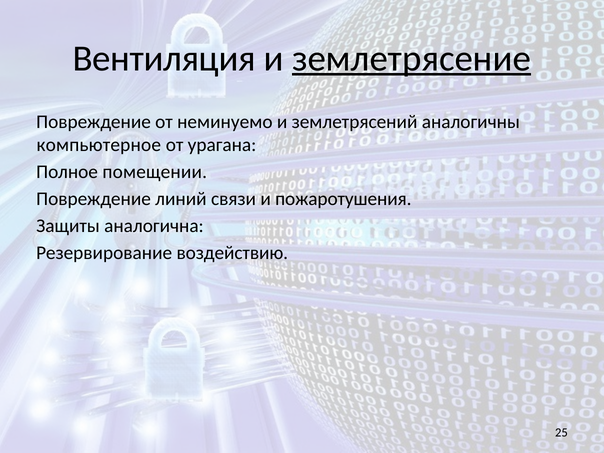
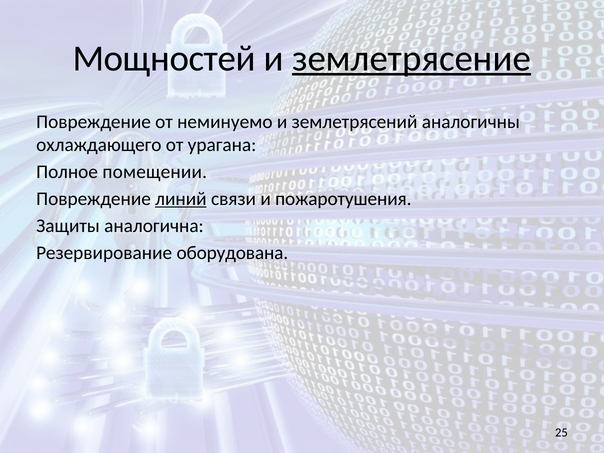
Вентиляция: Вентиляция -> Мощностей (164, 58)
компьютерное: компьютерное -> охлаждающего (99, 145)
линий underline: none -> present (181, 199)
воздействию: воздействию -> оборудована (232, 253)
